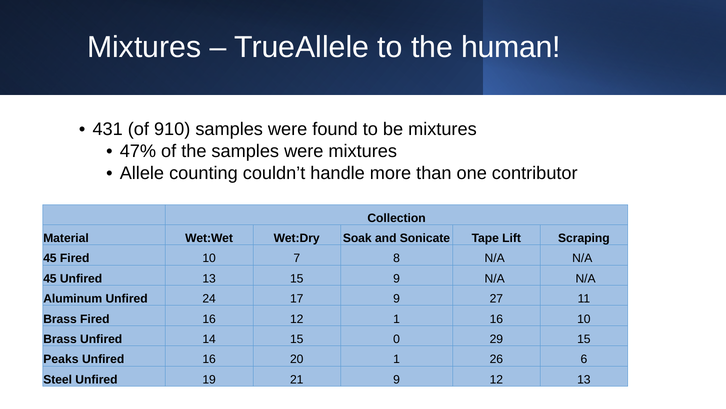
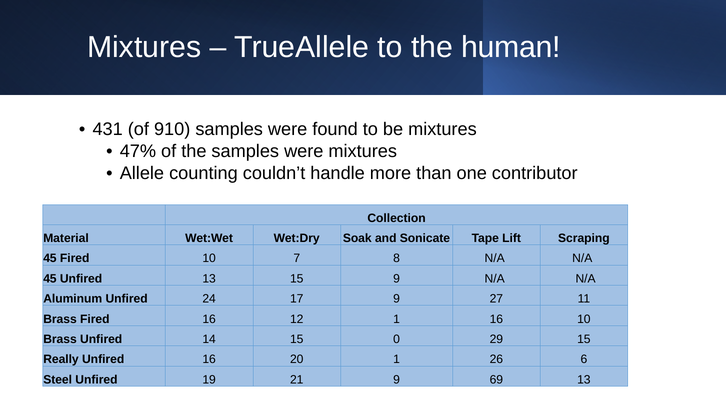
Peaks: Peaks -> Really (61, 359)
9 12: 12 -> 69 (496, 379)
